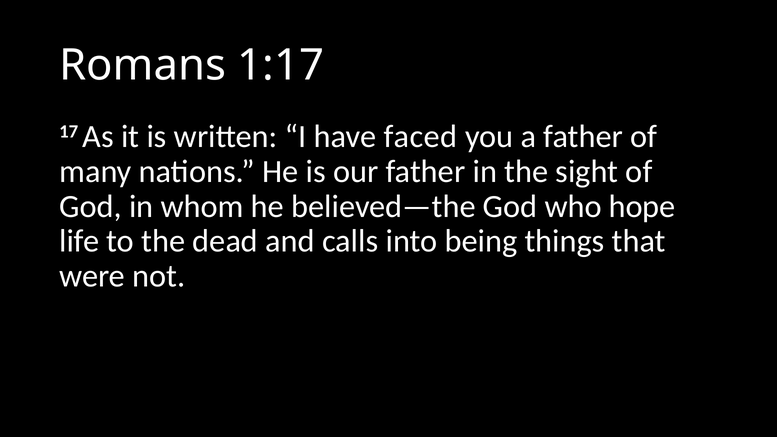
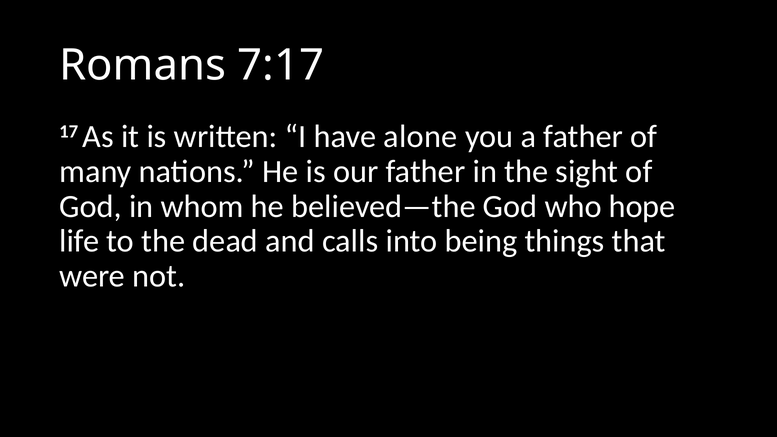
1:17: 1:17 -> 7:17 (281, 65)
faced: faced -> alone (420, 137)
